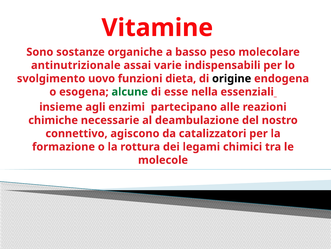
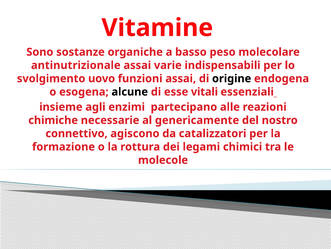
funzioni dieta: dieta -> assai (181, 78)
alcune colour: green -> black (130, 92)
nella: nella -> vitali (204, 92)
deambulazione: deambulazione -> genericamente (197, 120)
